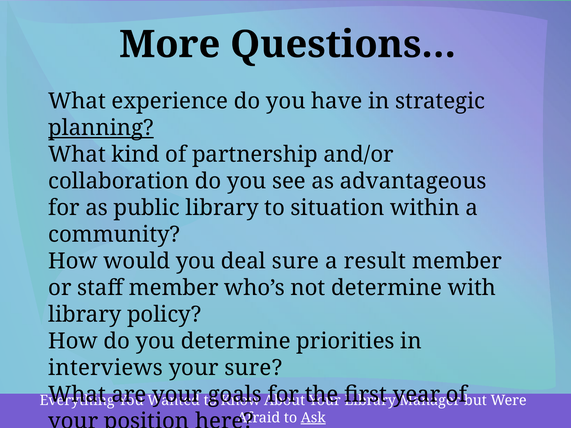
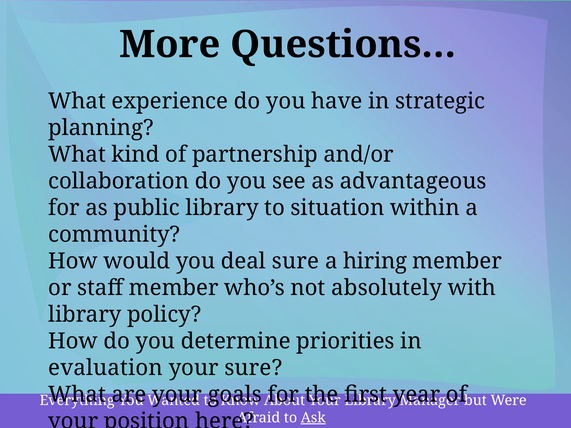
planning underline: present -> none (101, 128)
result: result -> hiring (375, 261)
not determine: determine -> absolutely (387, 288)
interviews: interviews -> evaluation (106, 368)
